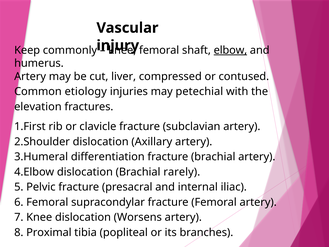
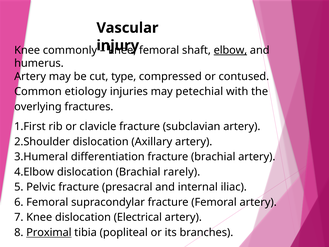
Keep: Keep -> Knee (27, 50)
liver: liver -> type (124, 76)
elevation: elevation -> overlying (38, 107)
Worsens: Worsens -> Electrical (138, 217)
Proximal underline: none -> present (49, 232)
